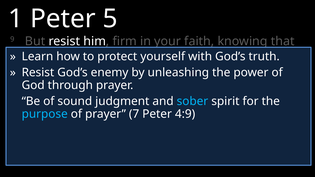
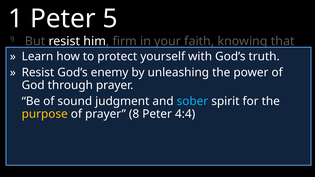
purpose colour: light blue -> yellow (45, 114)
7: 7 -> 8 (134, 114)
4:9: 4:9 -> 4:4 (185, 114)
